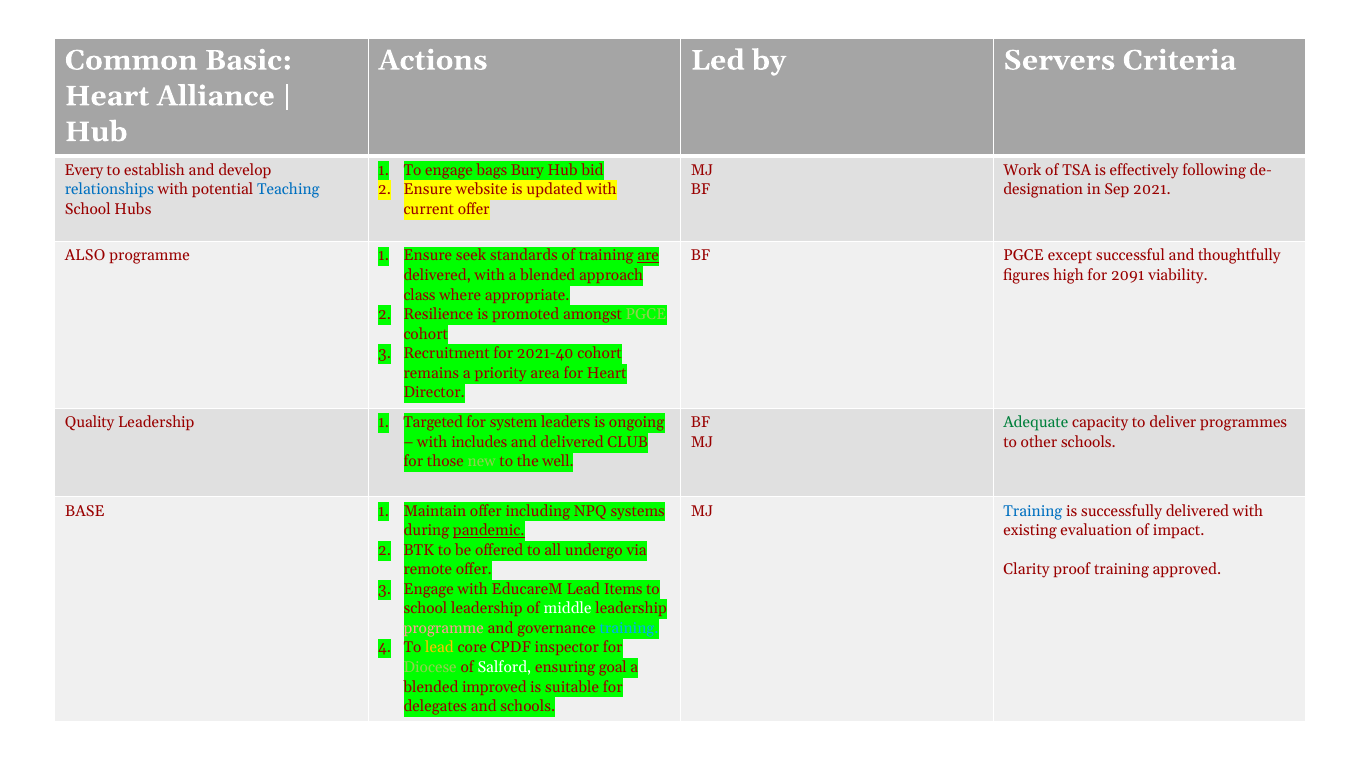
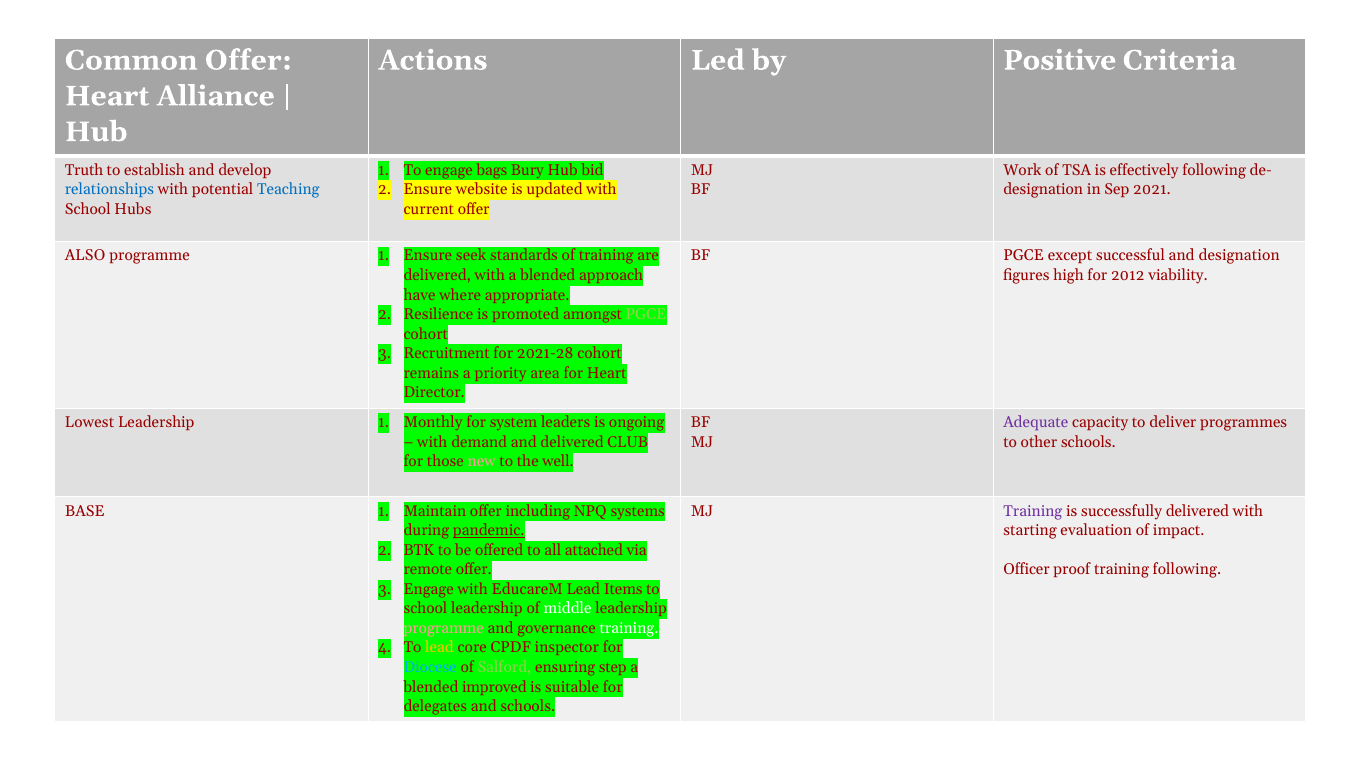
Common Basic: Basic -> Offer (248, 60)
Servers: Servers -> Positive (1060, 60)
Every: Every -> Truth (84, 170)
are underline: present -> none (648, 256)
and thoughtfully: thoughtfully -> designation (1239, 256)
2091: 2091 -> 2012 (1128, 276)
class: class -> have (420, 295)
2021-40: 2021-40 -> 2021-28 (545, 354)
Quality: Quality -> Lowest (89, 423)
Targeted: Targeted -> Monthly (433, 423)
Adequate colour: green -> purple (1036, 423)
includes: includes -> demand (479, 442)
new colour: light green -> pink (482, 462)
Training colour: blue -> purple (1033, 511)
existing: existing -> starting (1030, 531)
undergo: undergo -> attached (594, 550)
Clarity: Clarity -> Officer (1027, 570)
training approved: approved -> following (1187, 570)
training colour: light blue -> white (629, 629)
Diocese colour: light green -> light blue (430, 668)
Salford colour: white -> light green (504, 668)
goal: goal -> step (613, 668)
